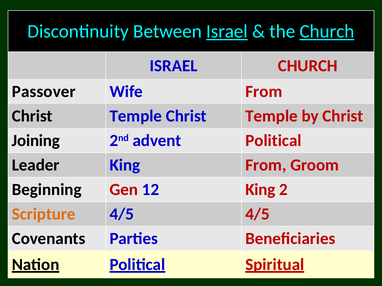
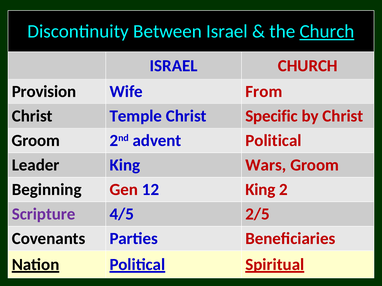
Israel underline: present -> none (227, 31)
Passover: Passover -> Provision (44, 92)
Temple: Temple -> Specific (272, 116)
Joining: Joining -> Groom (36, 141)
King From: From -> Wars (266, 165)
Scripture colour: orange -> purple (44, 214)
4/5 4/5: 4/5 -> 2/5 (258, 214)
